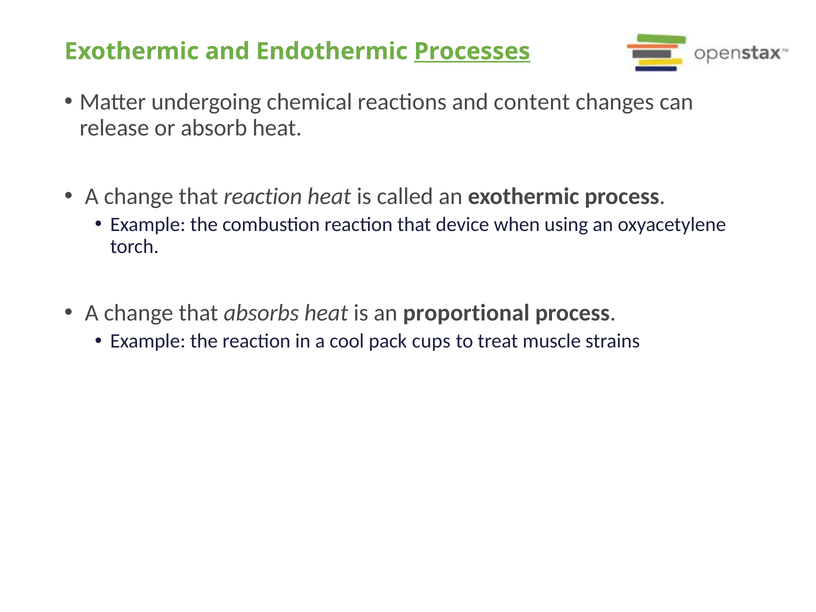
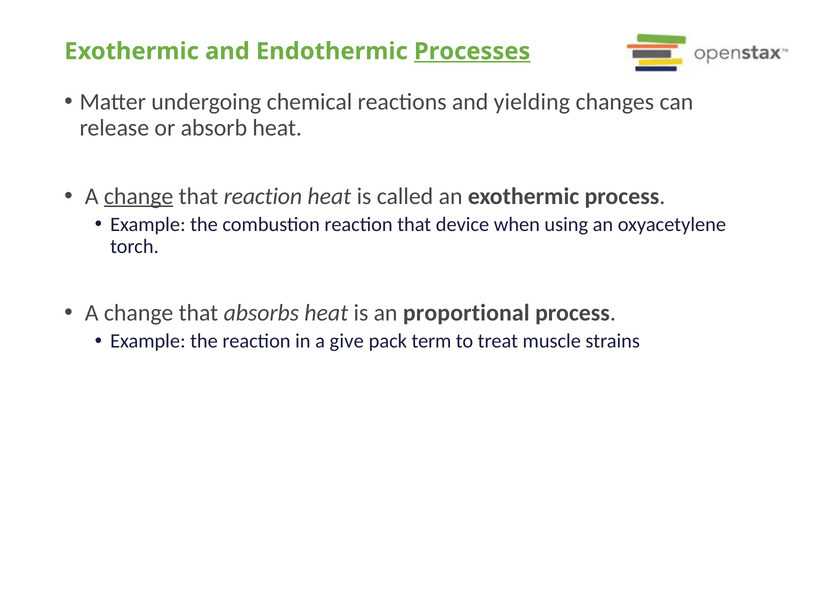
content: content -> yielding (532, 102)
change underline: none -> present (139, 196)
cool: cool -> give (347, 341)
cups: cups -> term (431, 341)
